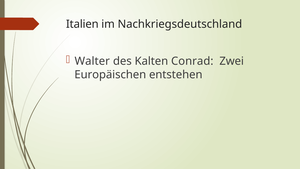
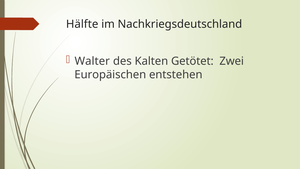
Italien: Italien -> Hälfte (82, 24)
Conrad: Conrad -> Getötet (192, 61)
